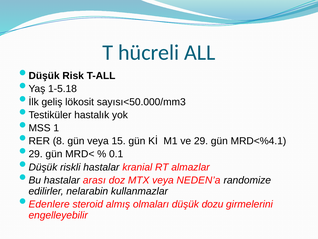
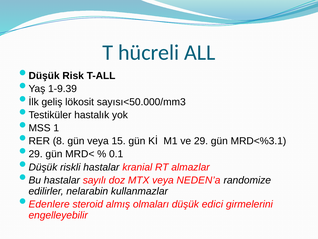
1-5.18: 1-5.18 -> 1-9.39 (62, 89)
MRD<%4.1: MRD<%4.1 -> MRD<%3.1 (258, 141)
arası: arası -> sayılı (94, 180)
dozu: dozu -> edici (212, 204)
